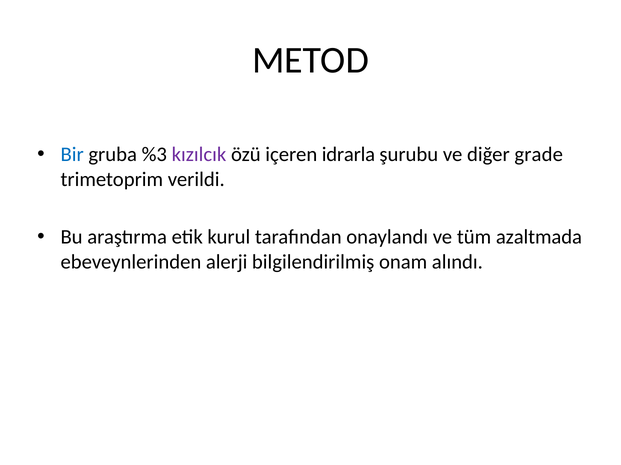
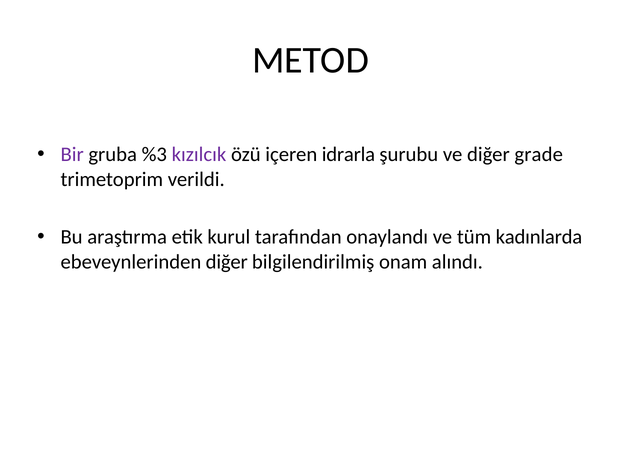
Bir colour: blue -> purple (72, 155)
azaltmada: azaltmada -> kadınlarda (539, 237)
ebeveynlerinden alerji: alerji -> diğer (227, 262)
